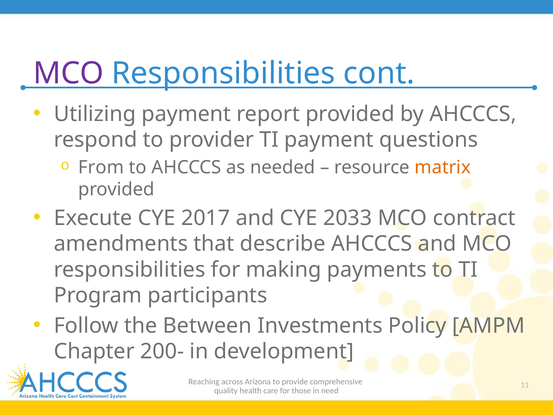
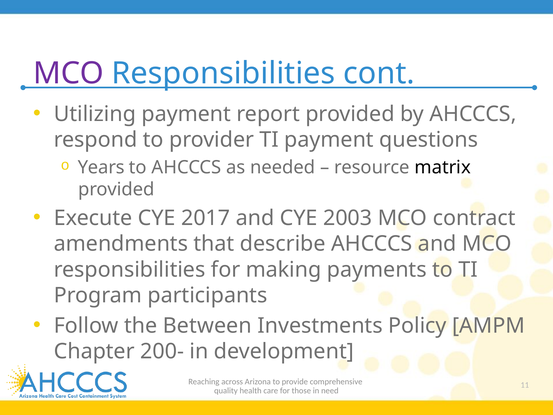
From: From -> Years (101, 167)
matrix colour: orange -> black (443, 167)
2033: 2033 -> 2003 (348, 218)
